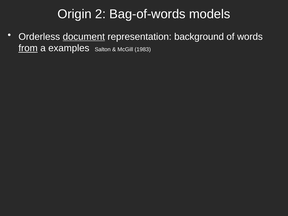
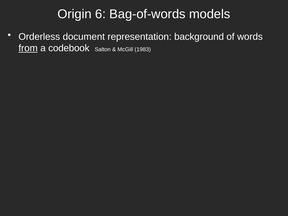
2: 2 -> 6 (100, 14)
document underline: present -> none (84, 37)
examples: examples -> codebook (69, 48)
